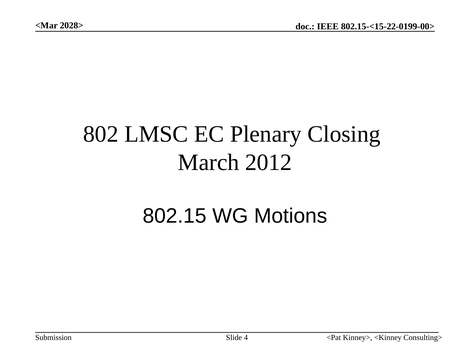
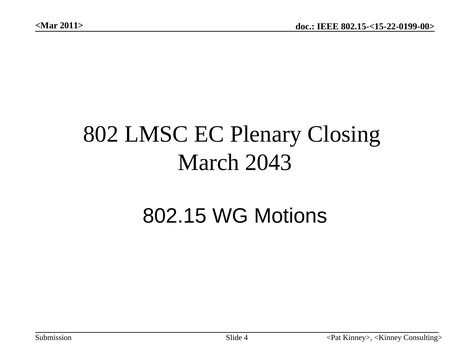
2028>: 2028> -> 2011> (72, 26)
2012: 2012 -> 2043 (269, 163)
